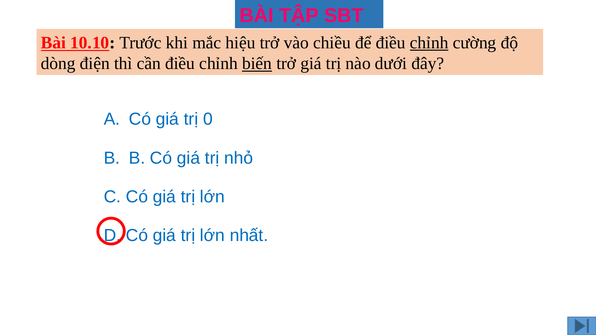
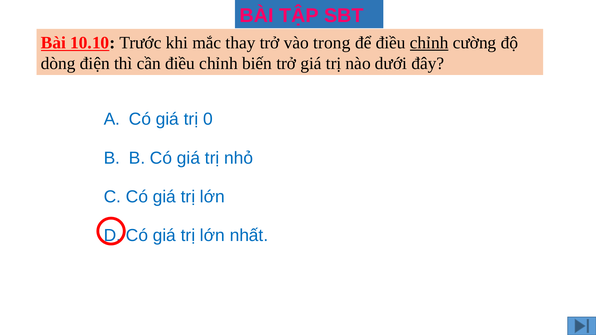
hiệu: hiệu -> thay (240, 43)
chiều: chiều -> trong (332, 43)
biến underline: present -> none (257, 64)
